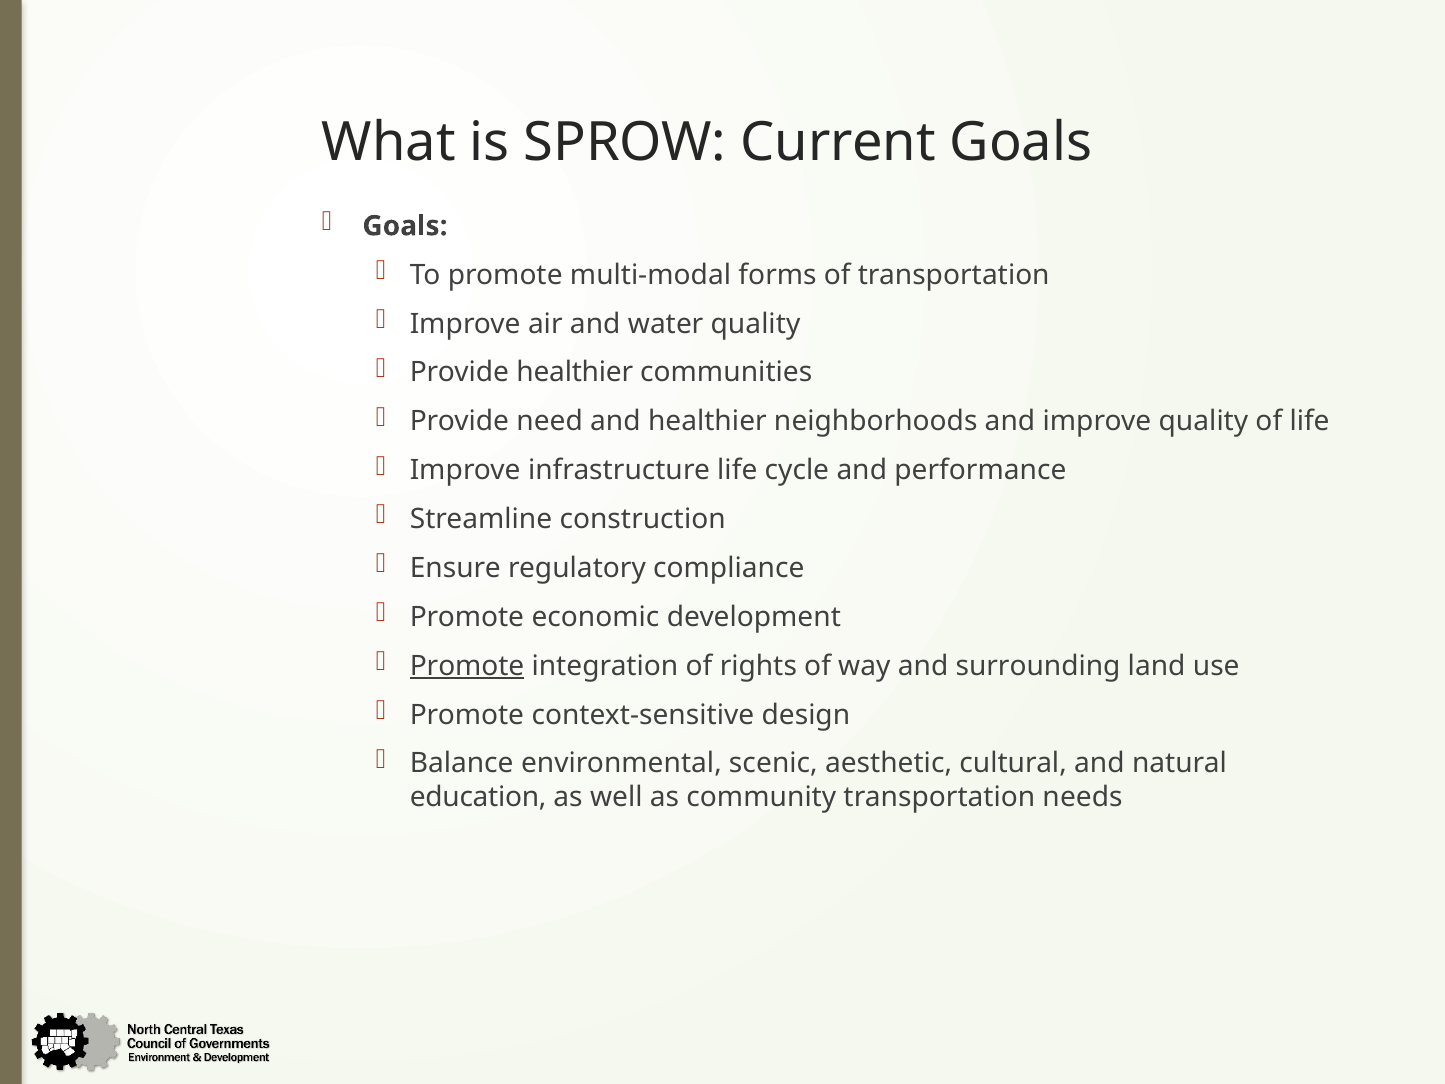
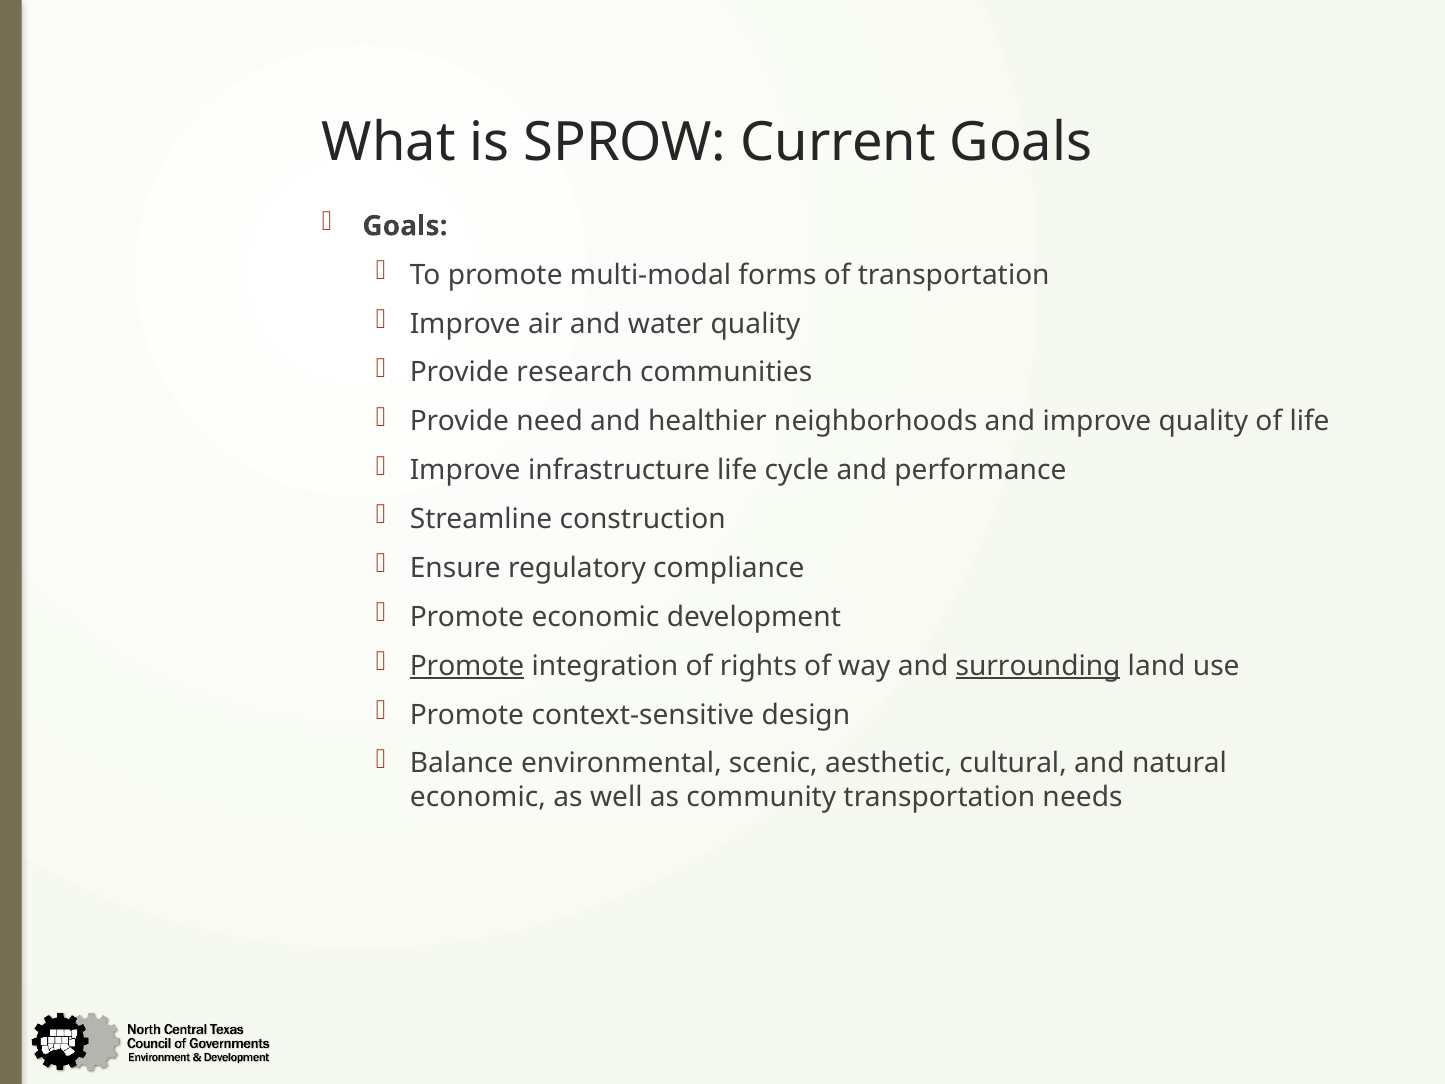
Provide healthier: healthier -> research (575, 373)
surrounding underline: none -> present (1038, 666)
education: education -> economic (478, 797)
